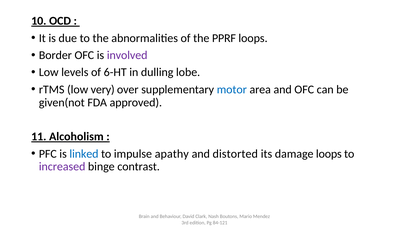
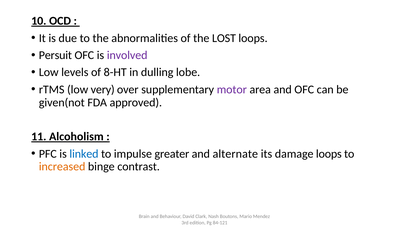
PPRF: PPRF -> LOST (224, 38)
Border: Border -> Persuit (55, 55)
6-HT: 6-HT -> 8-HT (115, 72)
motor colour: blue -> purple (232, 90)
apathy: apathy -> greater (172, 154)
distorted: distorted -> alternate (235, 154)
increased colour: purple -> orange (62, 167)
